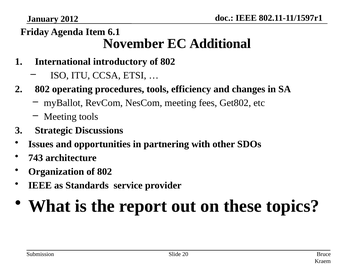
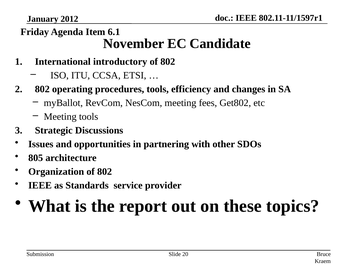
Additional: Additional -> Candidate (220, 44)
743: 743 -> 805 (36, 158)
